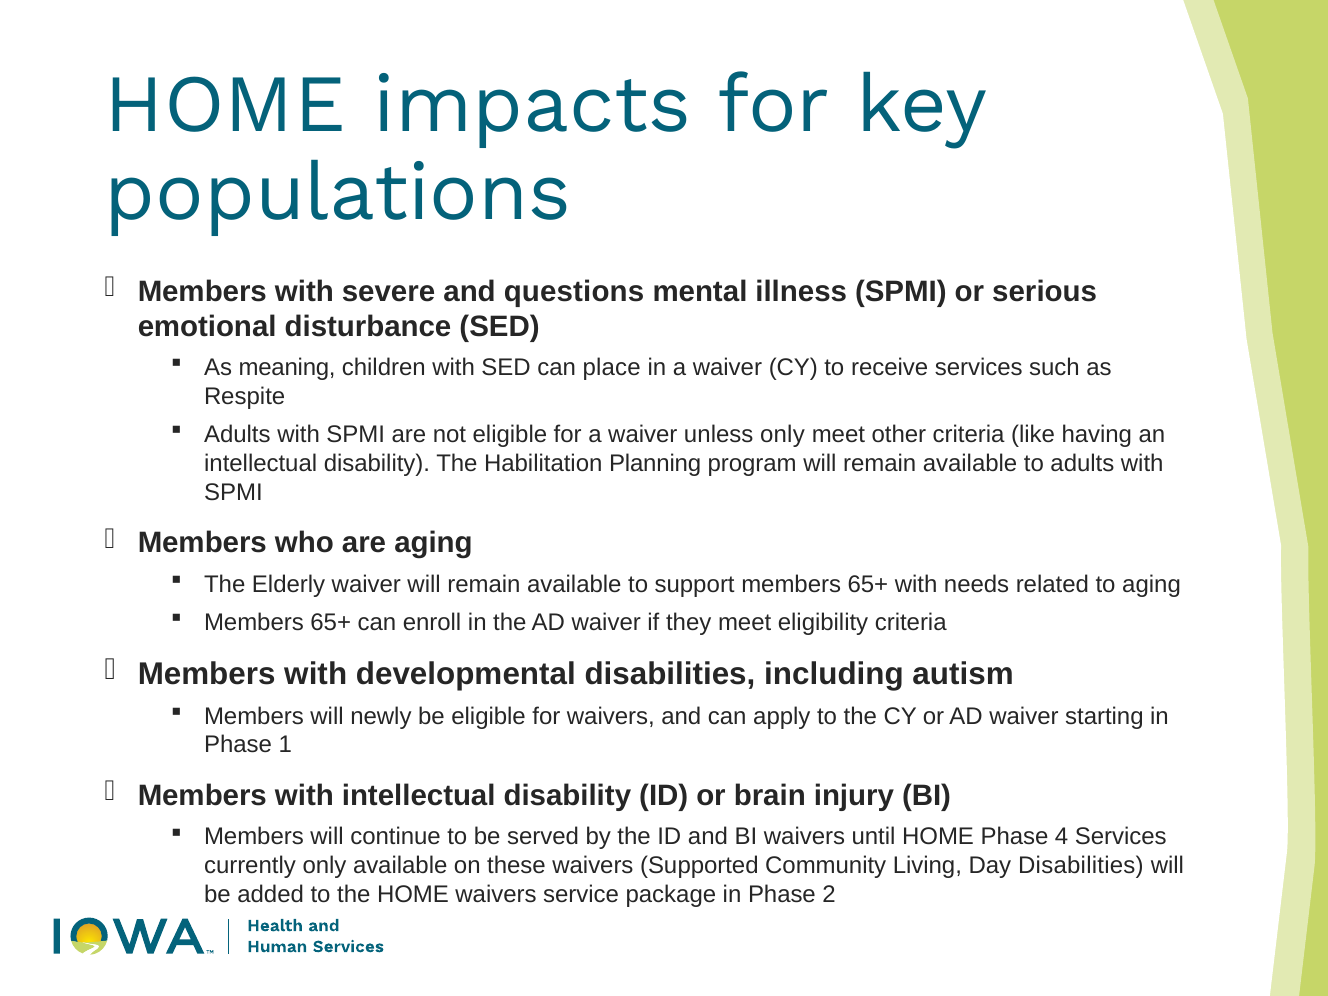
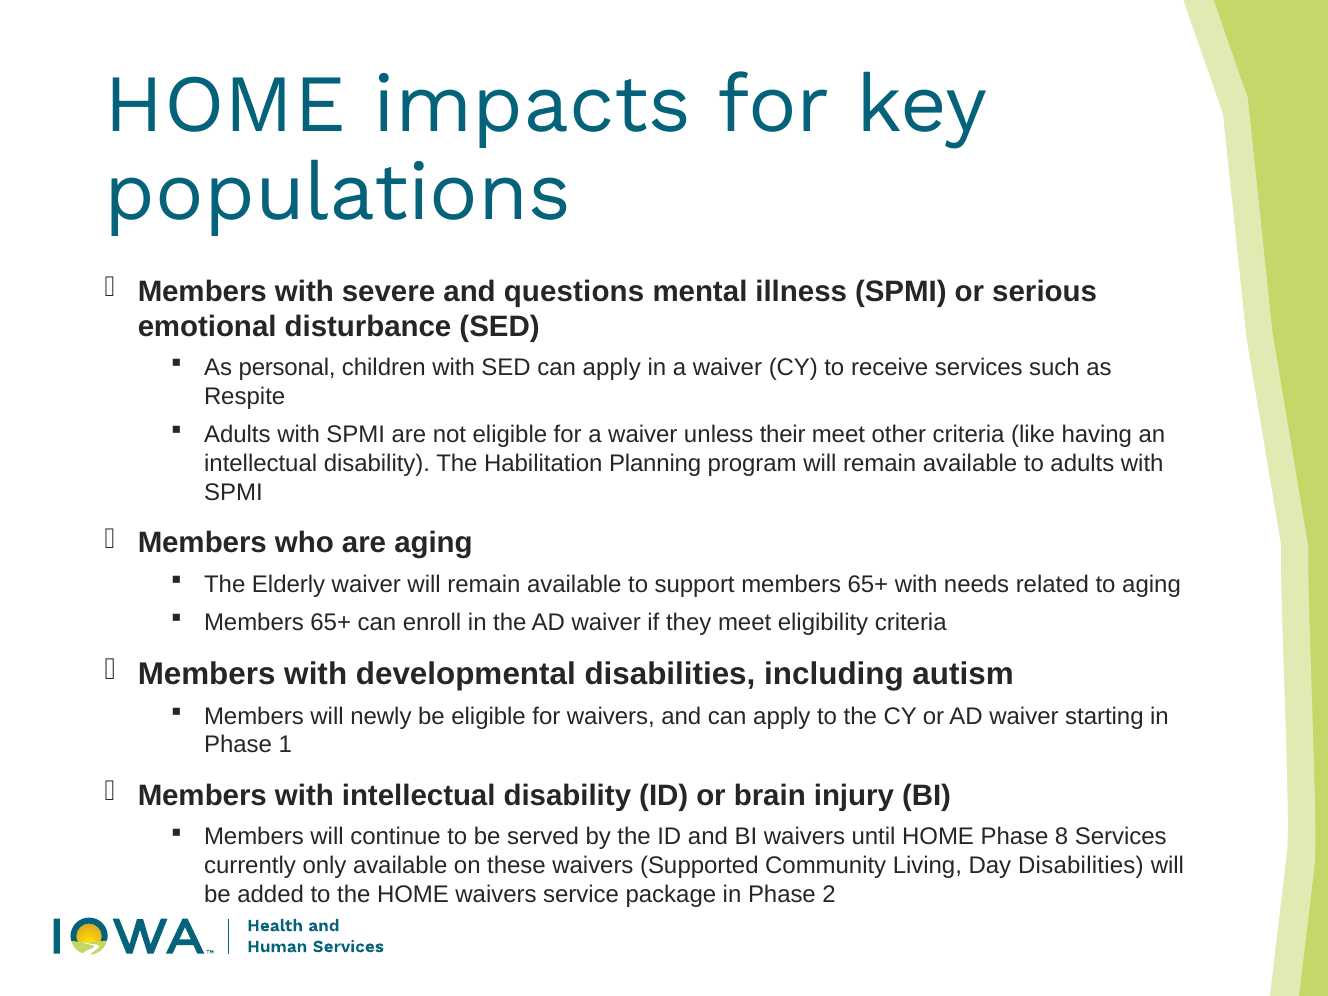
meaning: meaning -> personal (287, 368)
SED can place: place -> apply (612, 368)
unless only: only -> their (783, 435)
4: 4 -> 8 (1062, 837)
